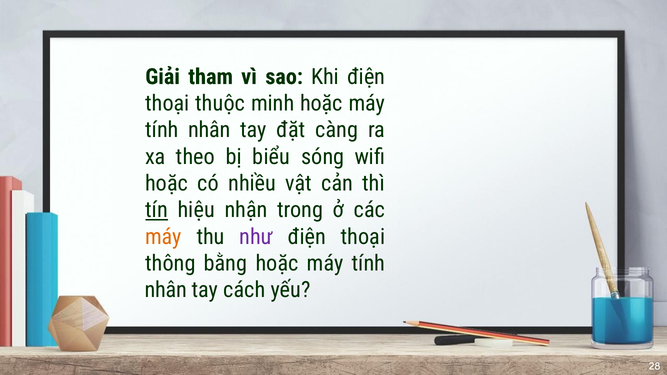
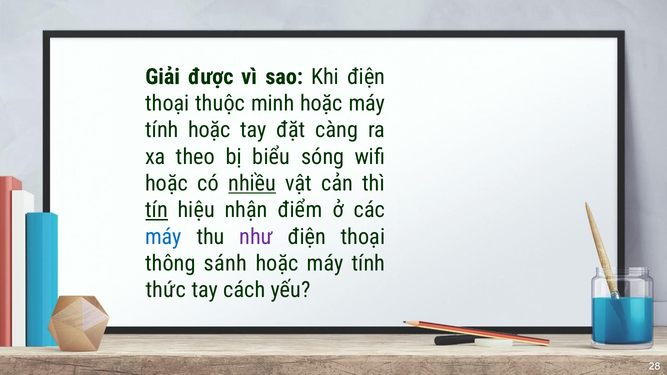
tham: tham -> được (211, 77)
nhân: nhân -> hoặc (209, 130)
nhiều underline: none -> present (252, 184)
trong: trong -> điểm (300, 210)
máy colour: orange -> blue (164, 237)
bằng: bằng -> sánh (225, 264)
nhân: nhân -> thức (166, 290)
